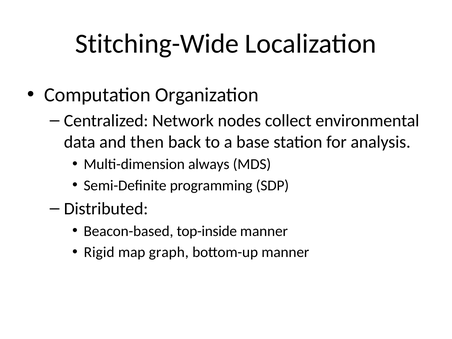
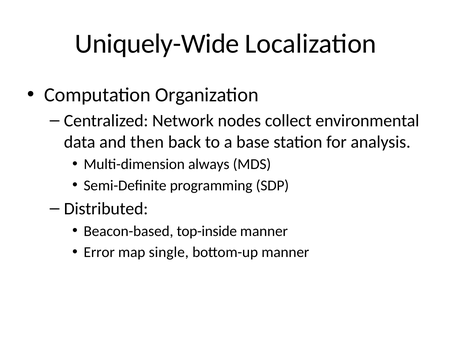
Stitching-Wide: Stitching-Wide -> Uniquely-Wide (157, 44)
Rigid: Rigid -> Error (99, 252)
graph: graph -> single (169, 252)
